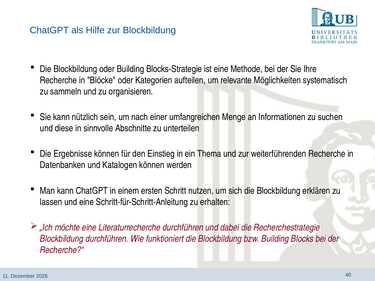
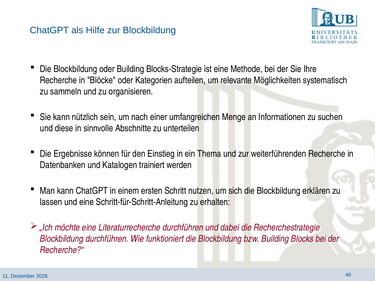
Katalogen können: können -> trainiert (152, 165)
